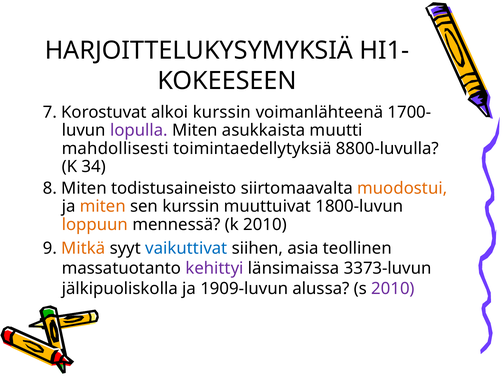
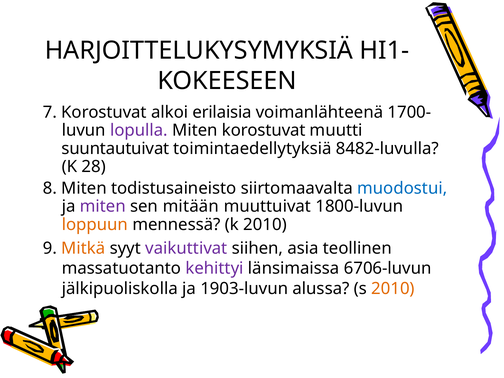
alkoi kurssin: kurssin -> erilaisia (222, 112)
Miten asukkaista: asukkaista -> korostuvat (264, 130)
mahdollisesti: mahdollisesti -> suuntautuivat (115, 149)
8800-luvulla: 8800-luvulla -> 8482-luvulla (387, 149)
34: 34 -> 28 (94, 167)
muodostui colour: orange -> blue (402, 188)
miten colour: orange -> purple (103, 206)
sen kurssin: kurssin -> mitään (191, 206)
vaikuttivat colour: blue -> purple (186, 248)
3373-luvun: 3373-luvun -> 6706-luvun (388, 268)
1909-luvun: 1909-luvun -> 1903-luvun (244, 289)
2010 colour: purple -> orange (393, 289)
